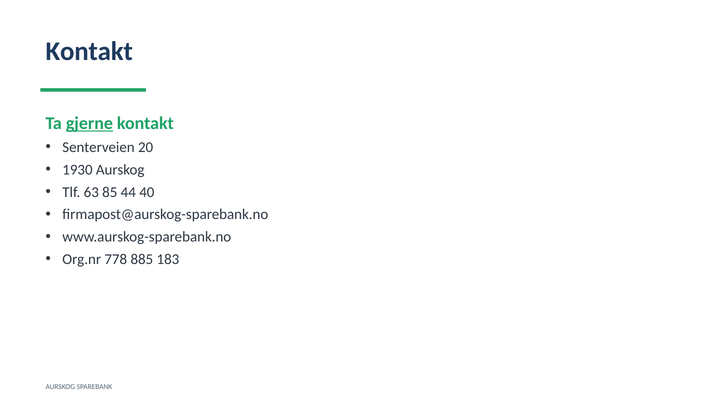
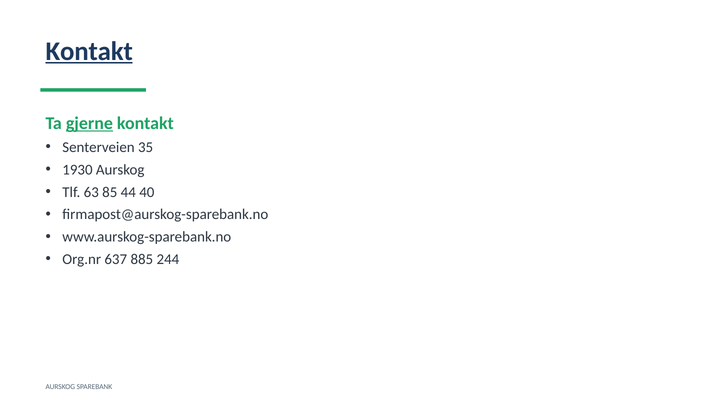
Kontakt underline: none -> present (89, 51)
20: 20 -> 35 (146, 147)
778: 778 -> 637 (116, 259)
183: 183 -> 244 (168, 259)
